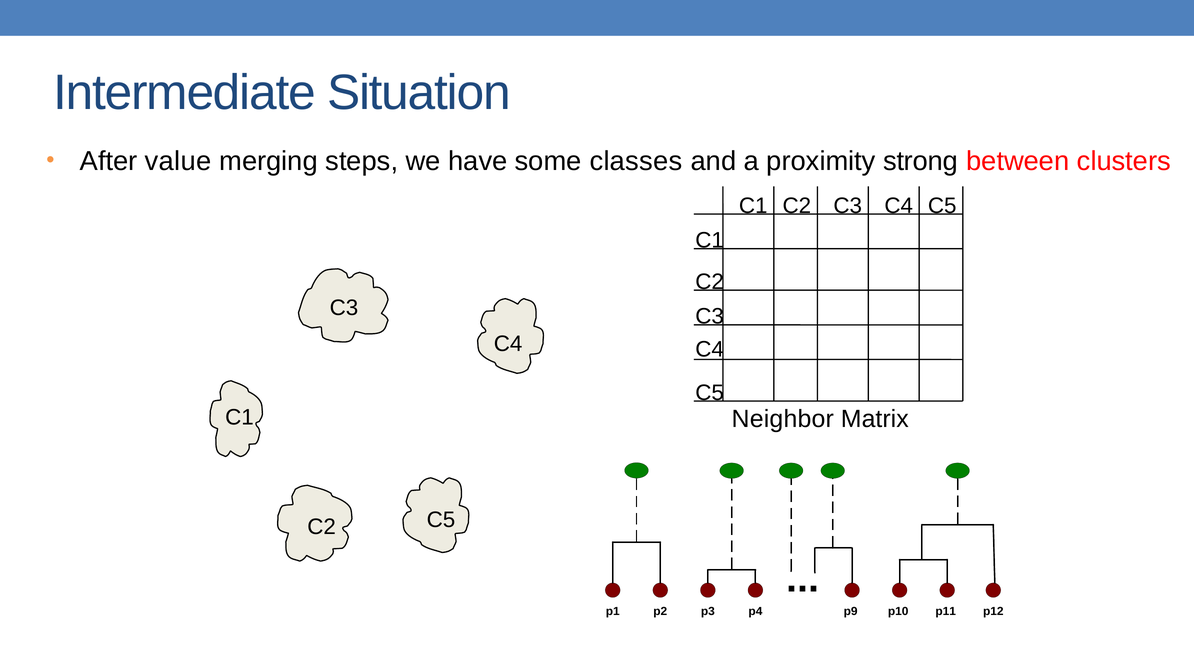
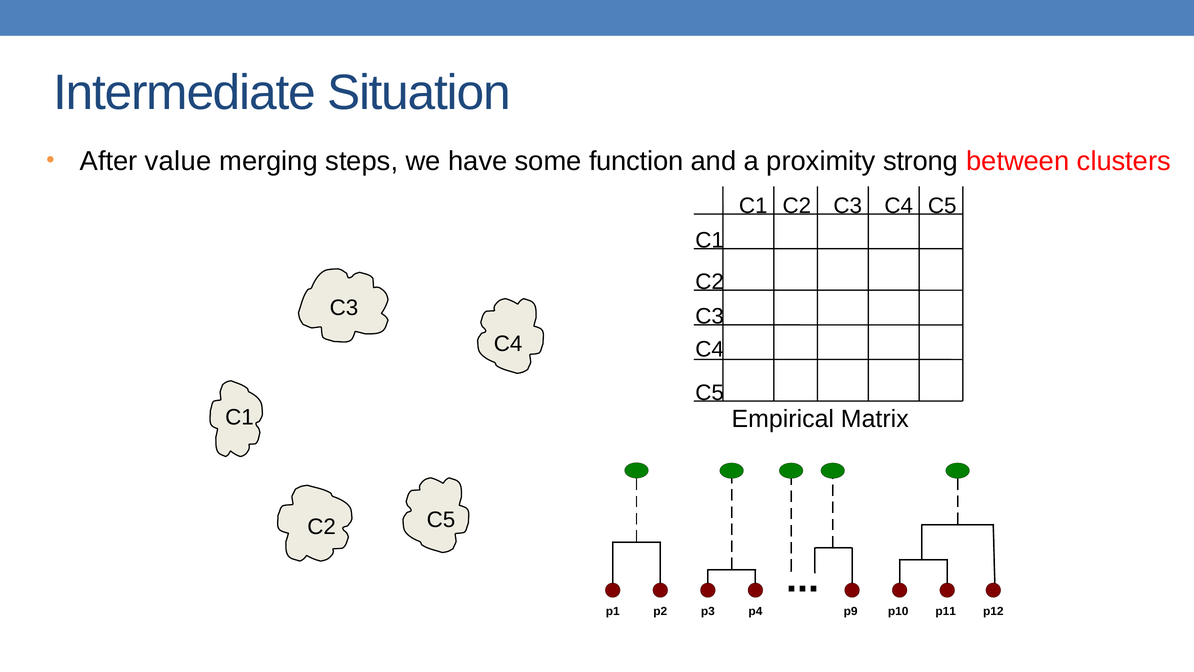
classes: classes -> function (636, 161)
Neighbor: Neighbor -> Empirical (783, 419)
